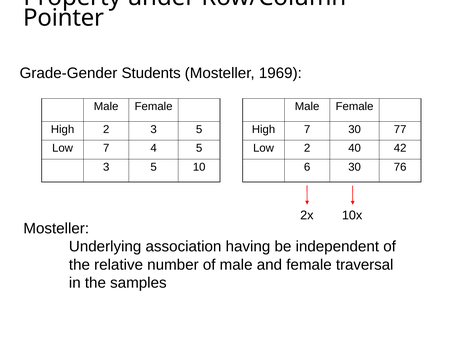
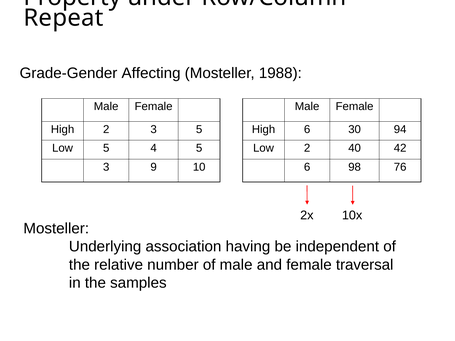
Pointer: Pointer -> Repeat (63, 18)
Students: Students -> Affecting (151, 73)
1969: 1969 -> 1988 (280, 73)
High 7: 7 -> 6 (307, 130)
77: 77 -> 94 (400, 130)
Low 7: 7 -> 5 (106, 148)
5: 5 -> 9 (154, 167)
6 30: 30 -> 98 (355, 167)
